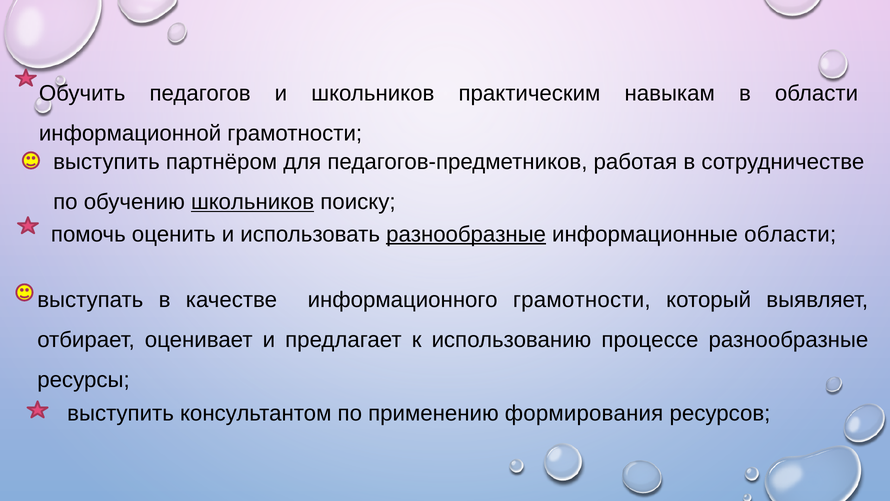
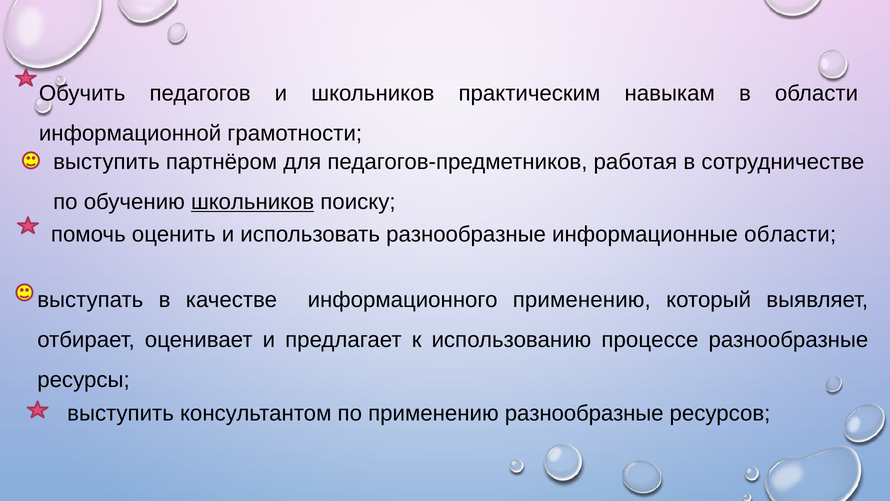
разнообразные underline: present -> none (466, 234)
информационного грамотности: грамотности -> применению (582, 300)
применению формирования: формирования -> разнообразные (584, 413)
